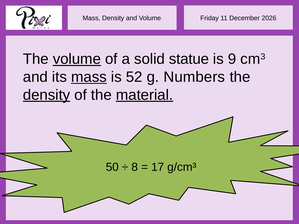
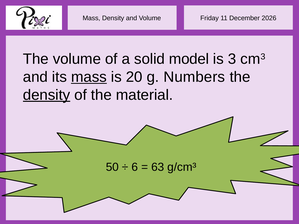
volume underline: present -> none (77, 59)
statue: statue -> model (189, 59)
9: 9 -> 3 (232, 59)
52: 52 -> 20 (134, 77)
material underline: present -> none (144, 95)
8: 8 -> 6 (135, 167)
17: 17 -> 63 (158, 167)
